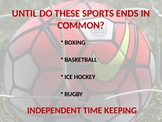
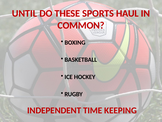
ENDS: ENDS -> HAUL (127, 13)
